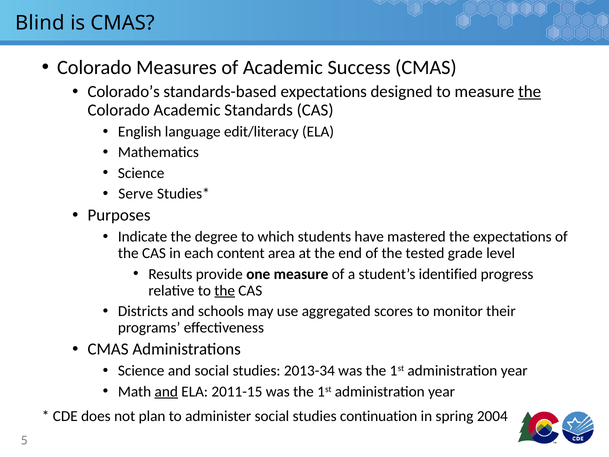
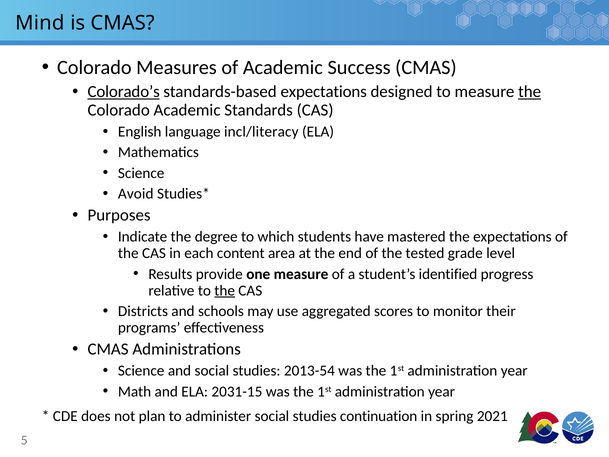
Blind: Blind -> Mind (40, 23)
Colorado’s underline: none -> present (124, 92)
edit/literacy: edit/literacy -> incl/literacy (261, 132)
Serve: Serve -> Avoid (136, 194)
2013-34: 2013-34 -> 2013-54 (309, 371)
and underline: present -> none (166, 391)
2011-15: 2011-15 -> 2031-15 (237, 391)
2004: 2004 -> 2021 (492, 416)
